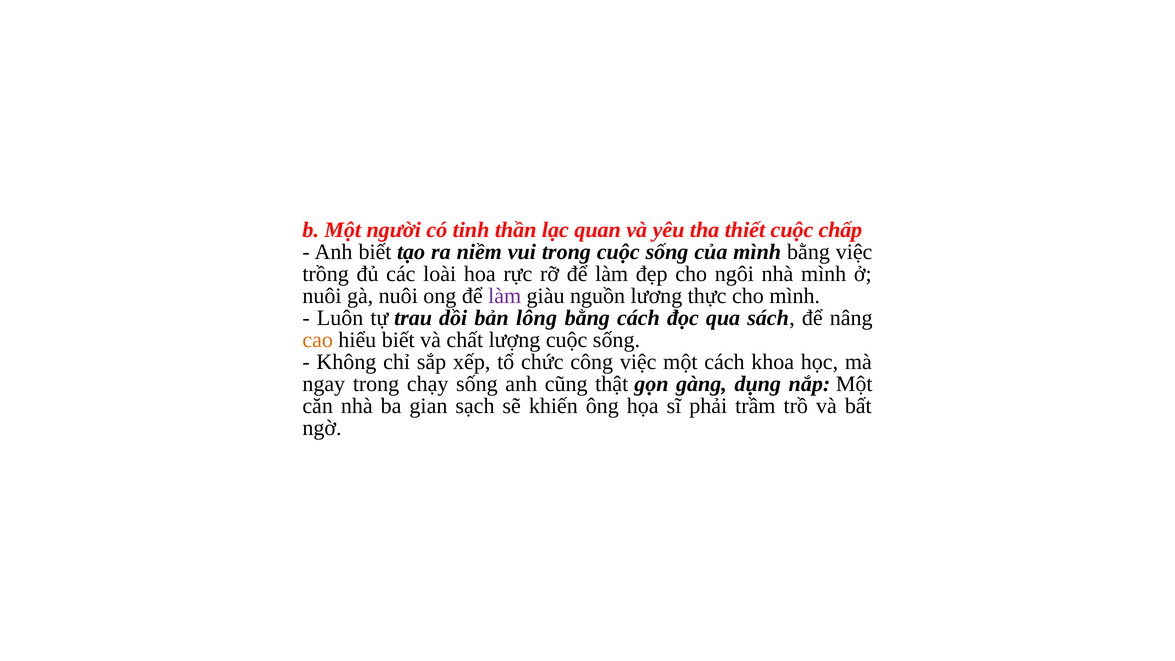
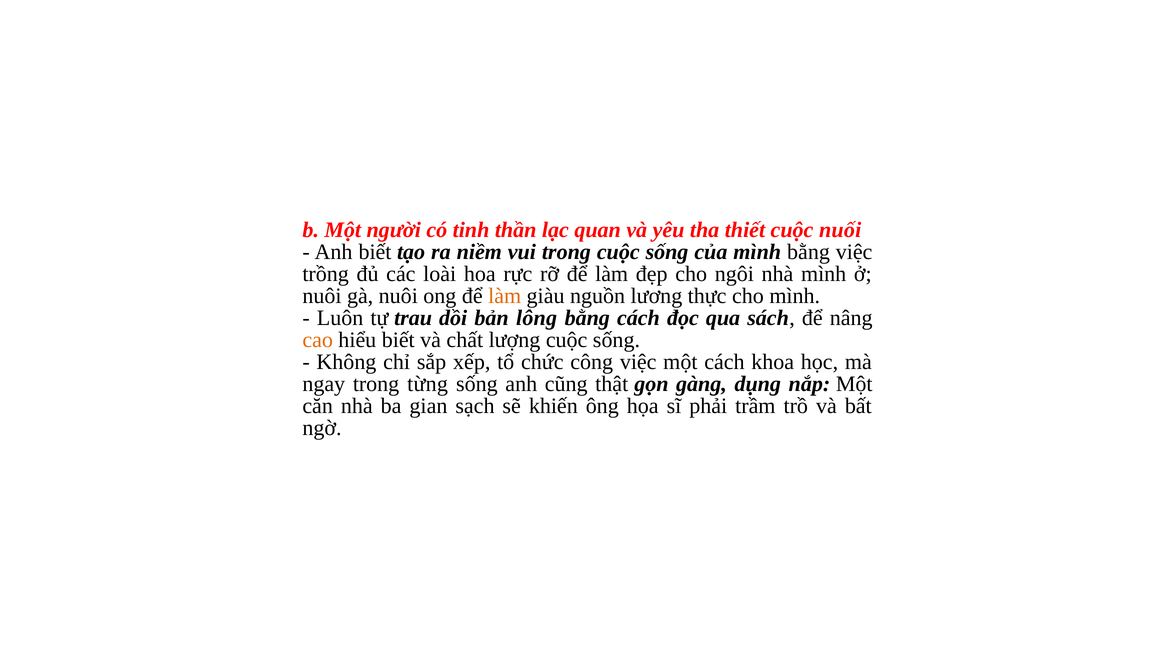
chấp: chấp -> nuối (840, 230)
làm colour: purple -> orange (505, 296)
chạy: chạy -> từng (428, 384)
